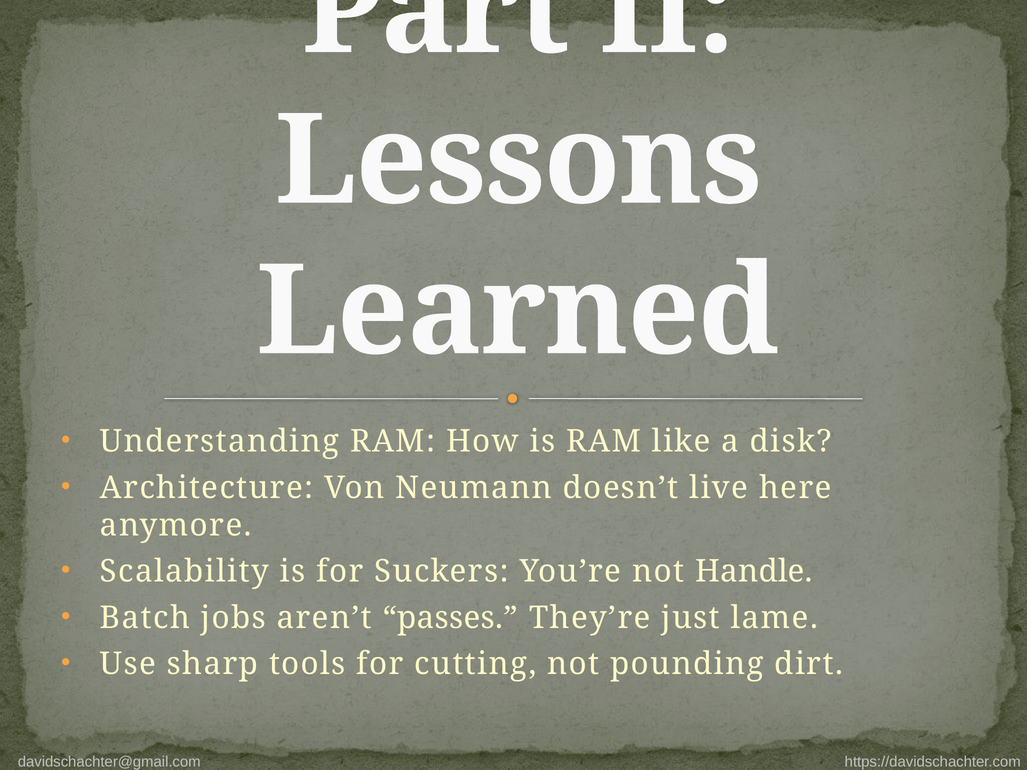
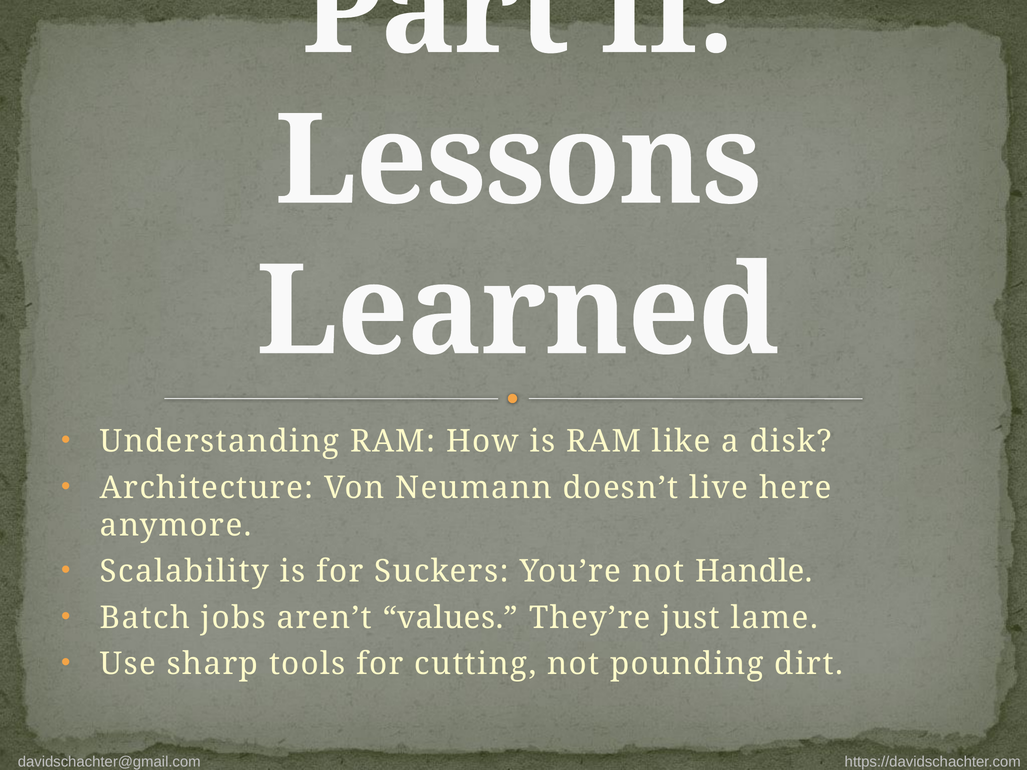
passes: passes -> values (450, 618)
